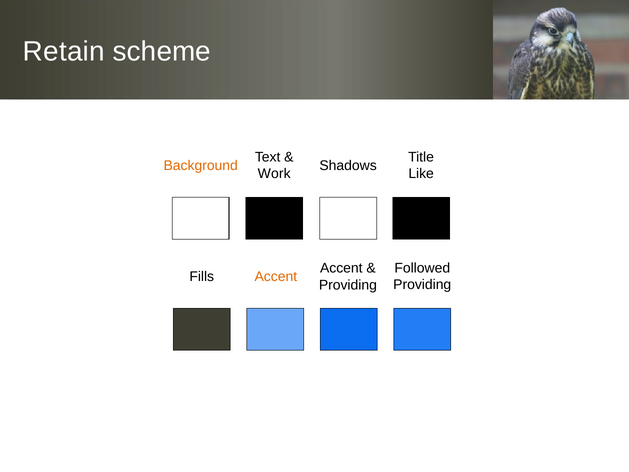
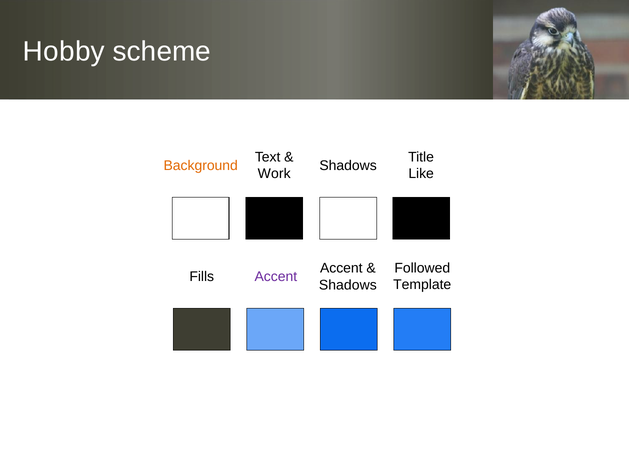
Retain: Retain -> Hobby (64, 52)
Accent colour: orange -> purple (276, 277)
Providing: Providing -> Template (422, 285)
Providing: Providing -> Shadows (348, 285)
